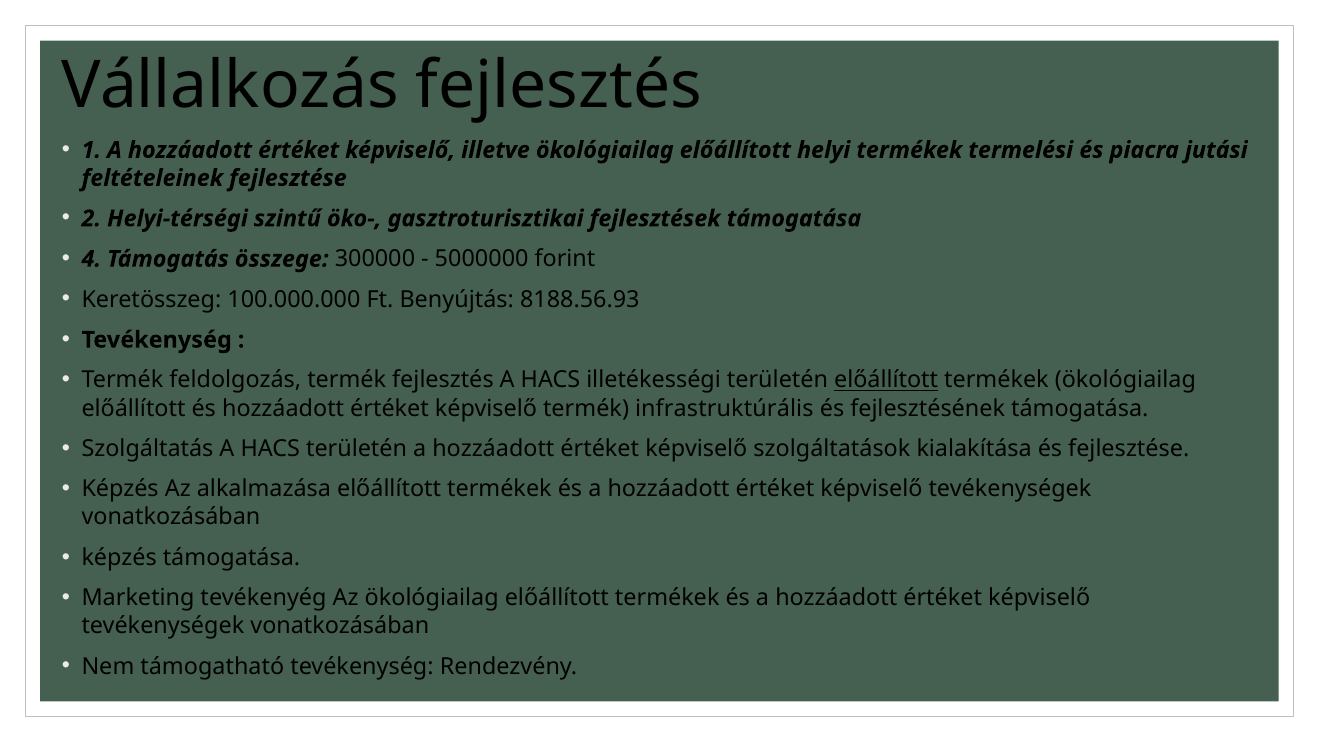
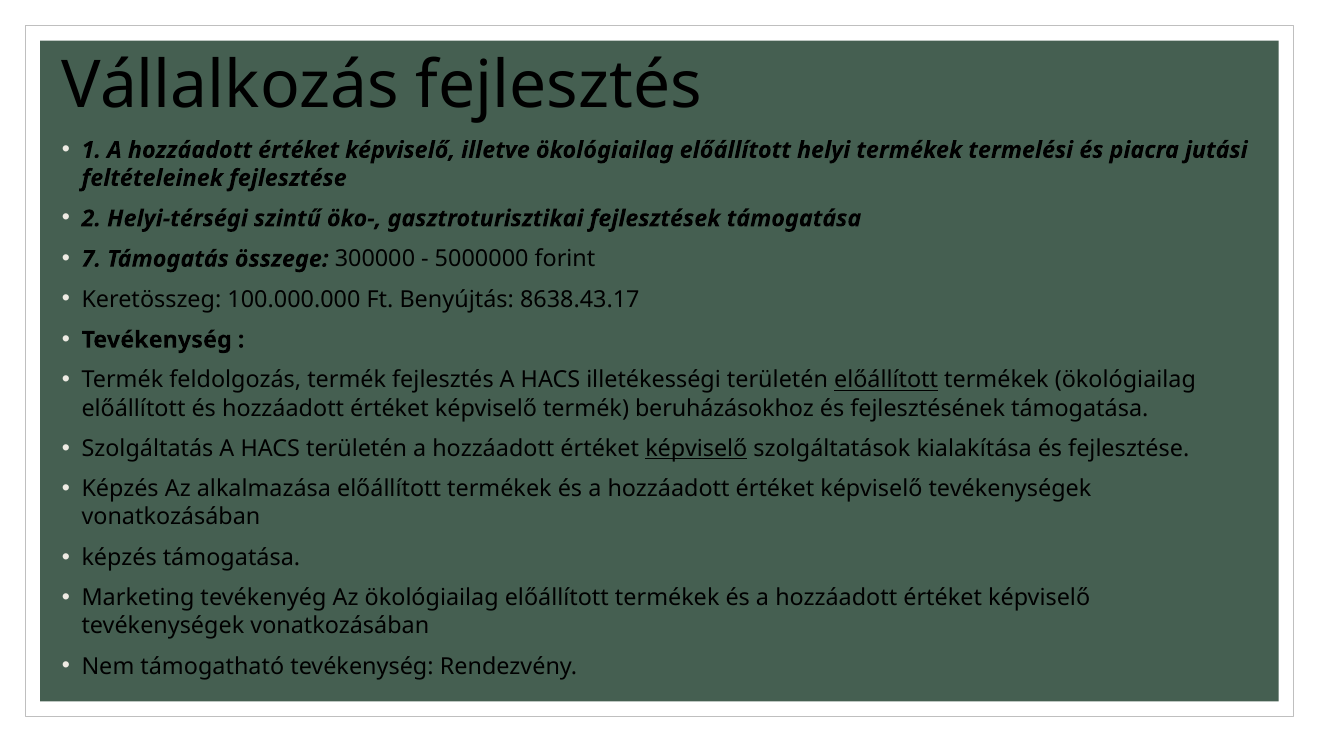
4: 4 -> 7 (91, 259)
8188.56.93: 8188.56.93 -> 8638.43.17 (580, 299)
infrastruktúrális: infrastruktúrális -> beruházásokhoz (724, 408)
képviselő underline: none -> present (696, 449)
